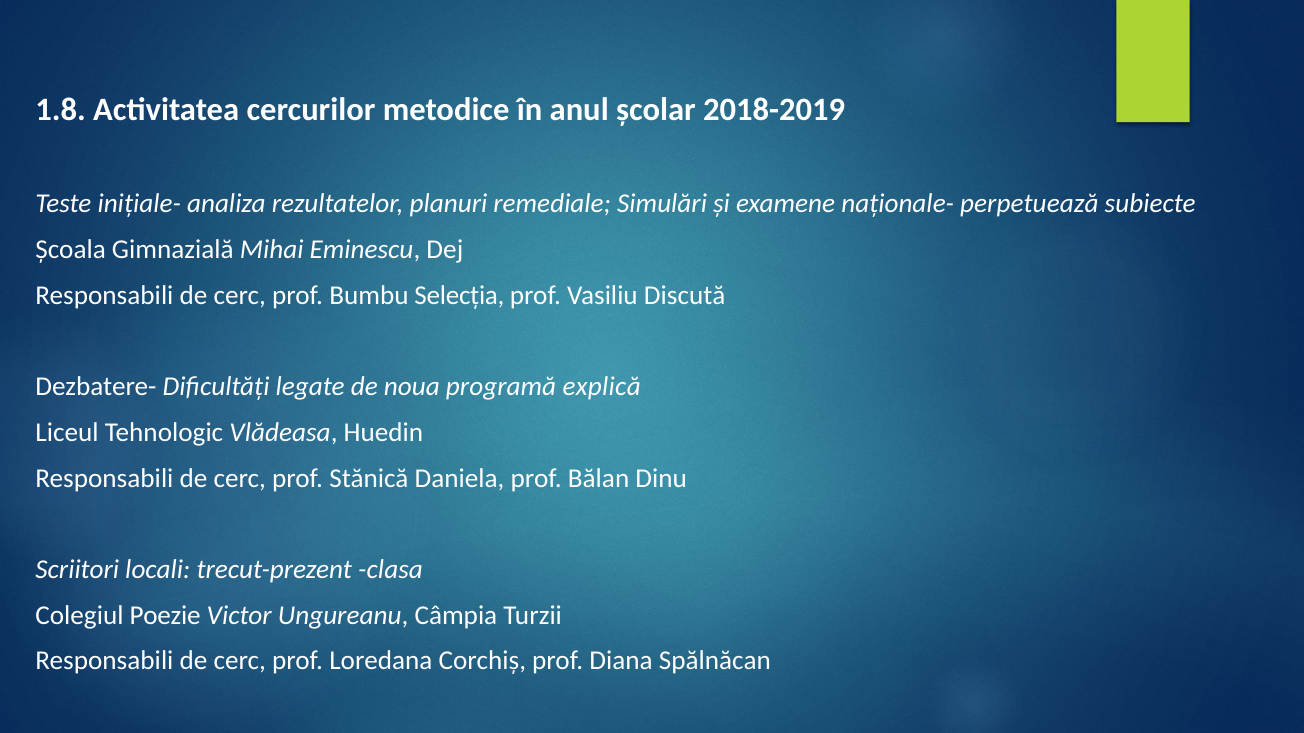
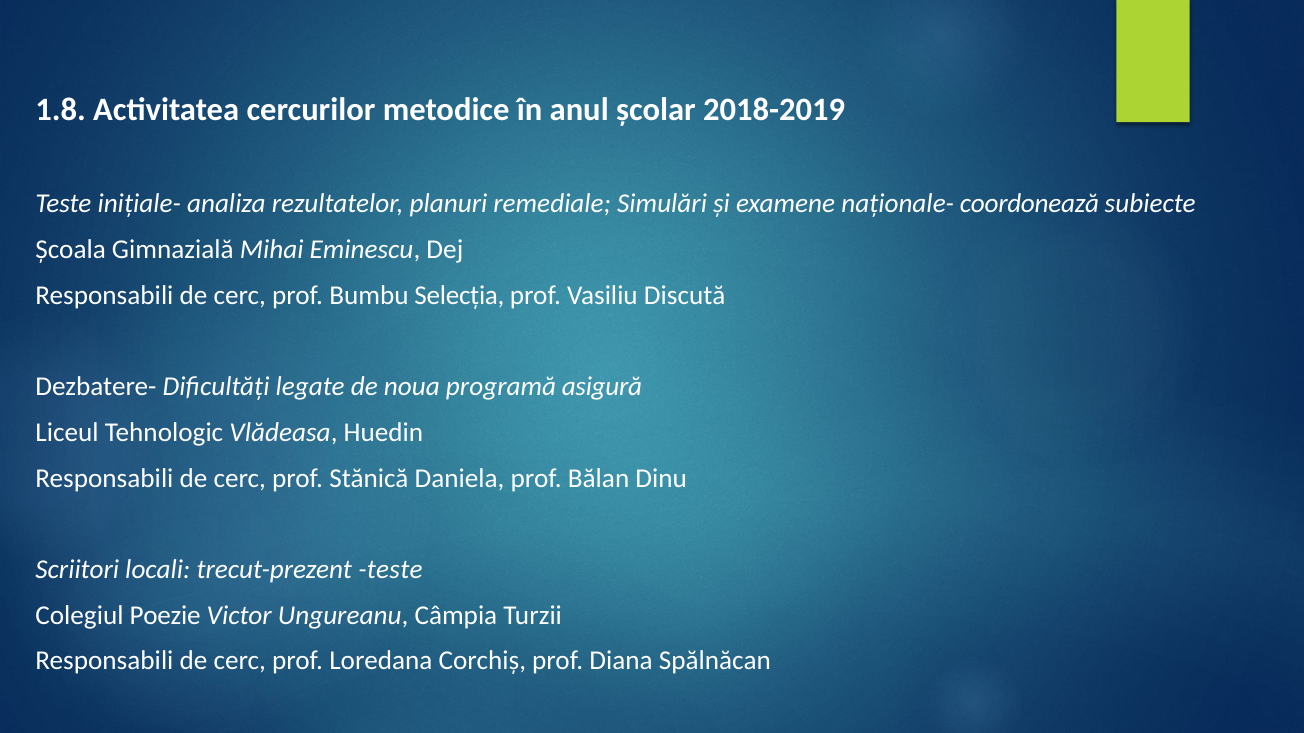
perpetuează: perpetuează -> coordonează (1030, 204)
explică: explică -> asigură (602, 387)
trecut-prezent clasa: clasa -> teste (390, 570)
